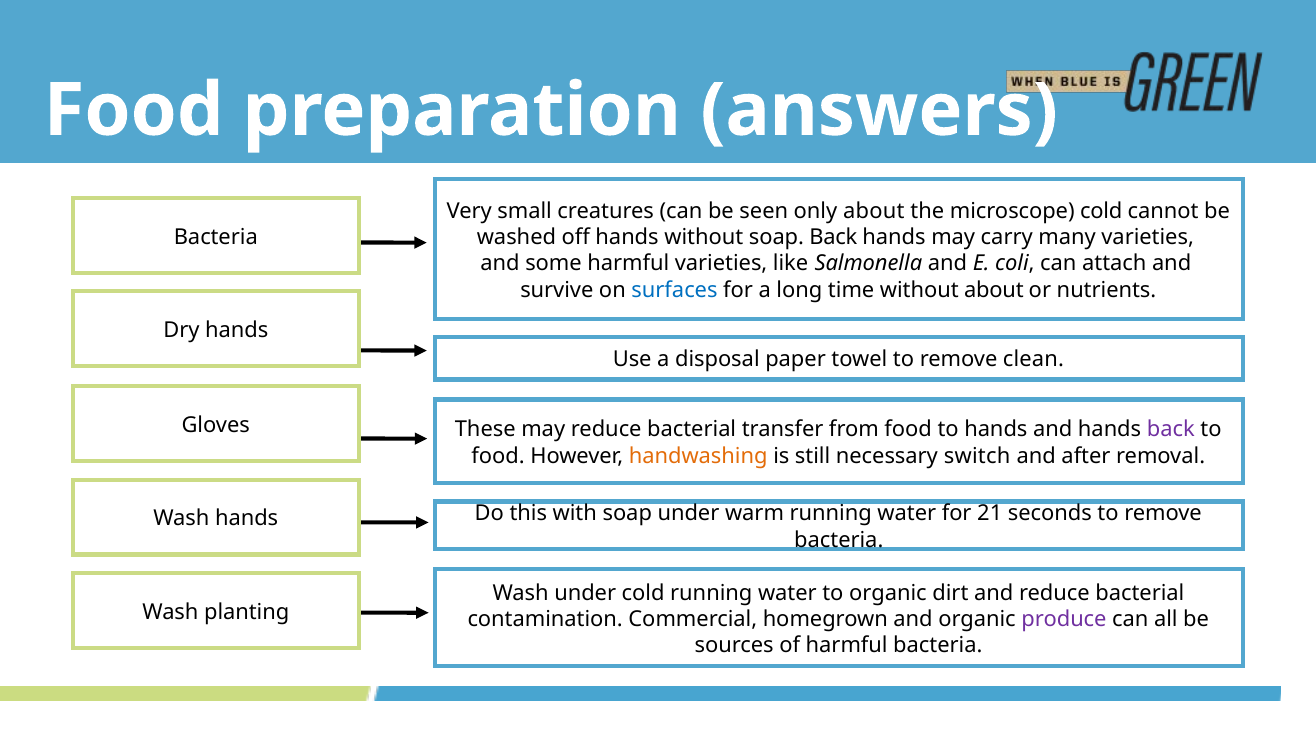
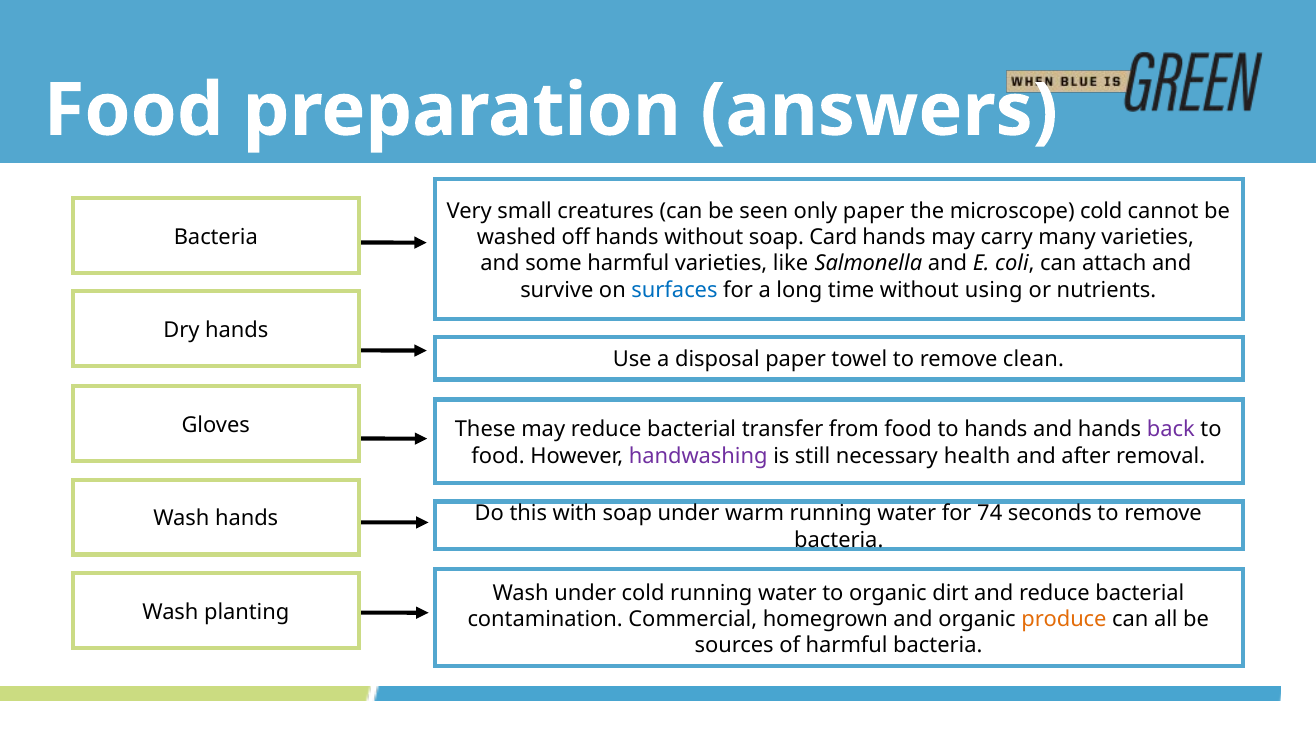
only about: about -> paper (874, 211)
soap Back: Back -> Card (833, 237)
without about: about -> using (994, 290)
handwashing colour: orange -> purple (698, 456)
switch: switch -> health (977, 456)
21: 21 -> 74 (990, 514)
produce colour: purple -> orange (1064, 619)
